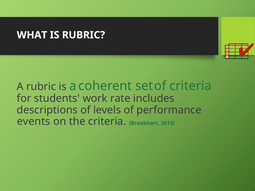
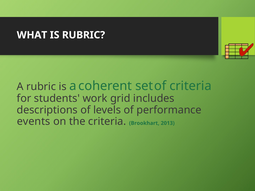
rate: rate -> grid (120, 99)
